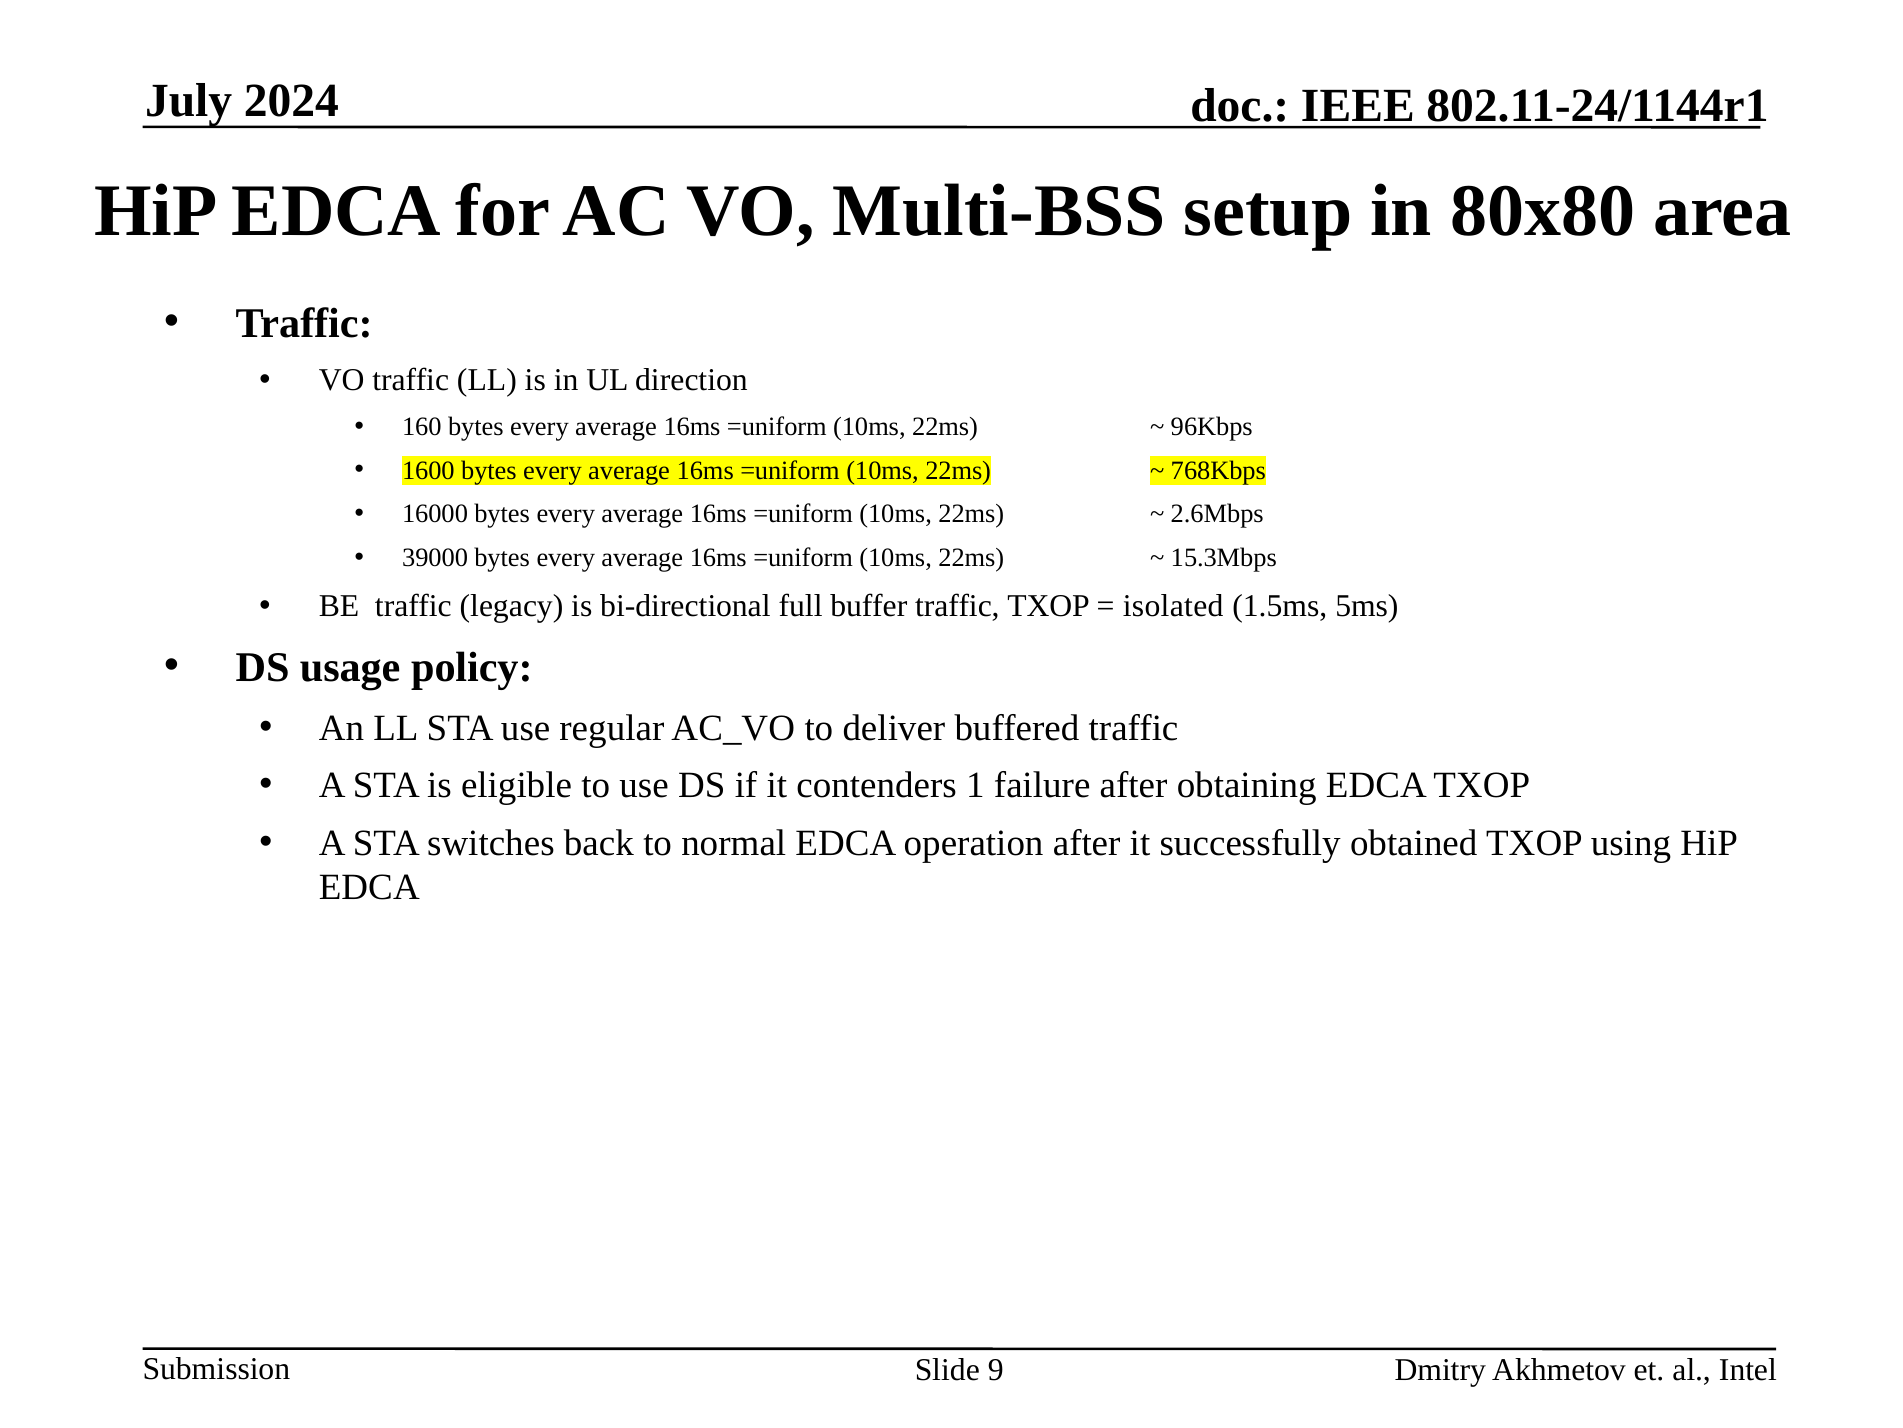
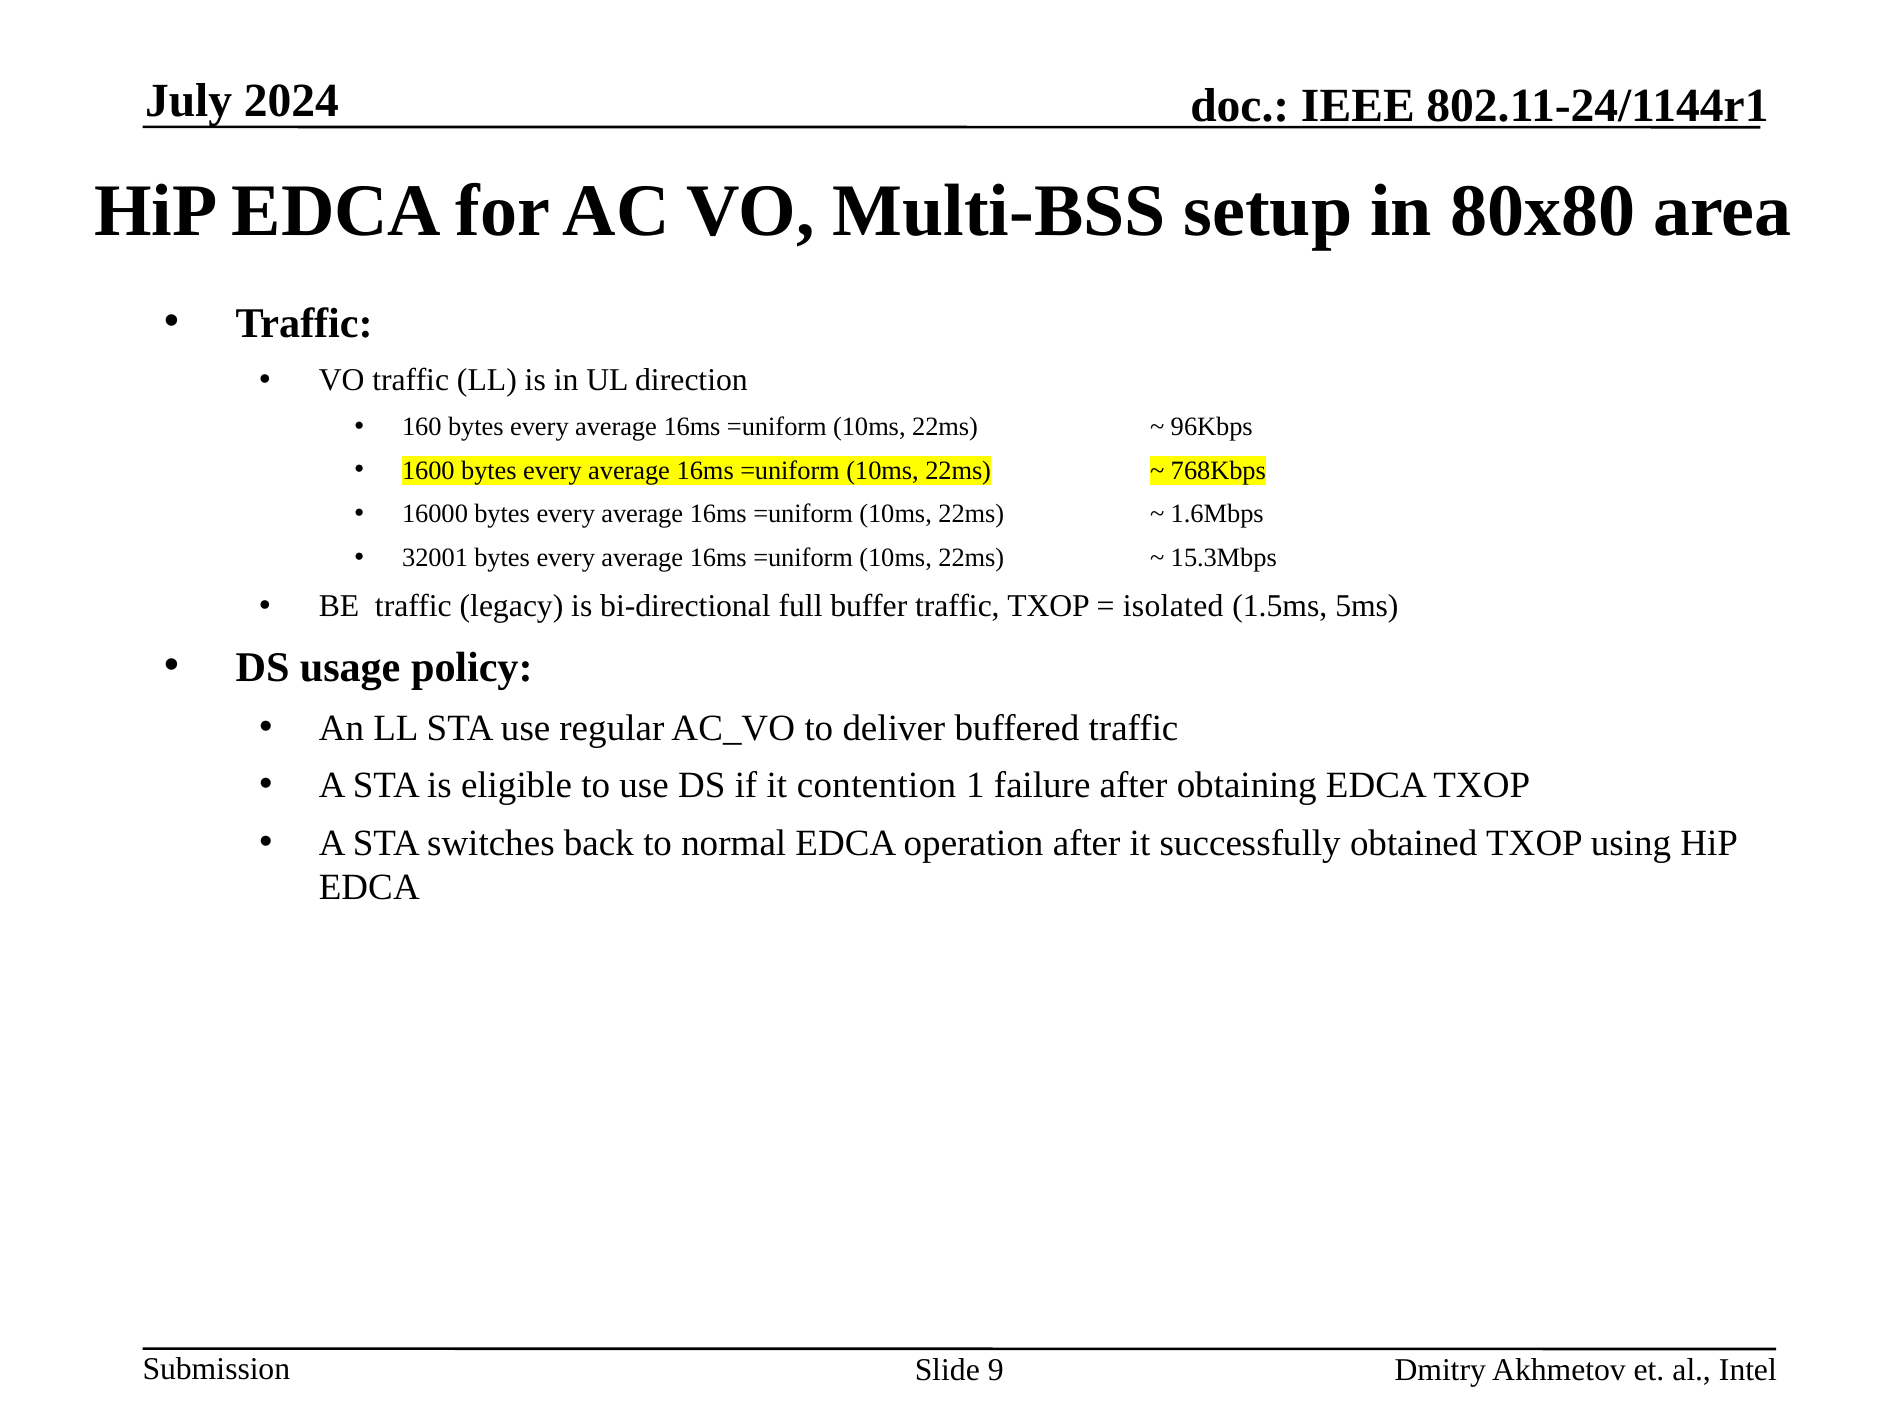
2.6Mbps: 2.6Mbps -> 1.6Mbps (1217, 514)
39000: 39000 -> 32001 (435, 558)
contenders: contenders -> contention (876, 785)
